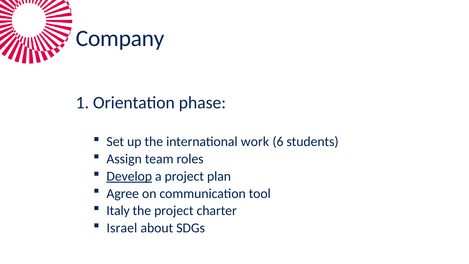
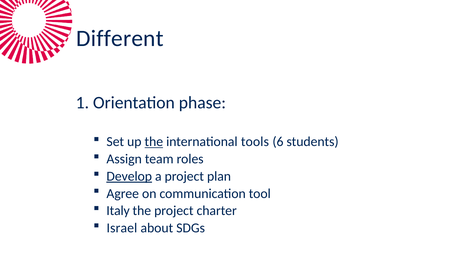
Company: Company -> Different (120, 39)
the underline: none -> present (154, 142)
work: work -> tools (255, 142)
